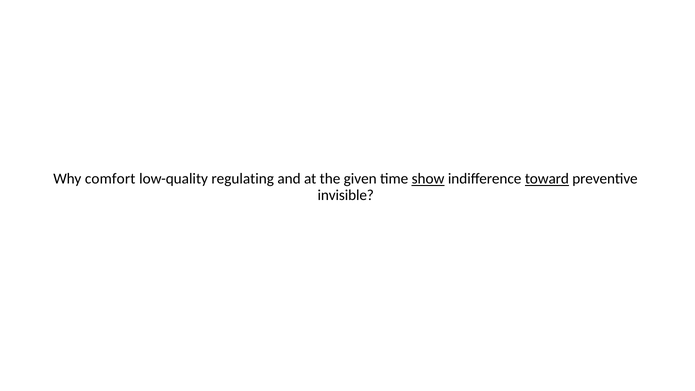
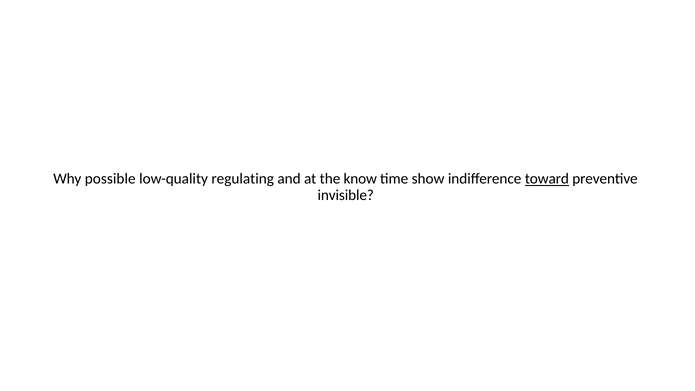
comfort: comfort -> possible (110, 179)
given: given -> know (360, 179)
show underline: present -> none (428, 179)
